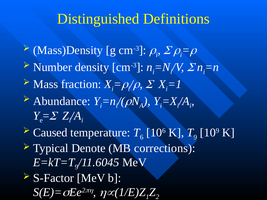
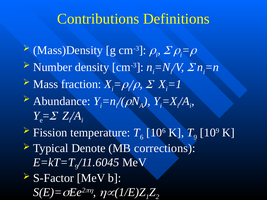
Distinguished: Distinguished -> Contributions (98, 19)
Caused: Caused -> Fission (50, 133)
